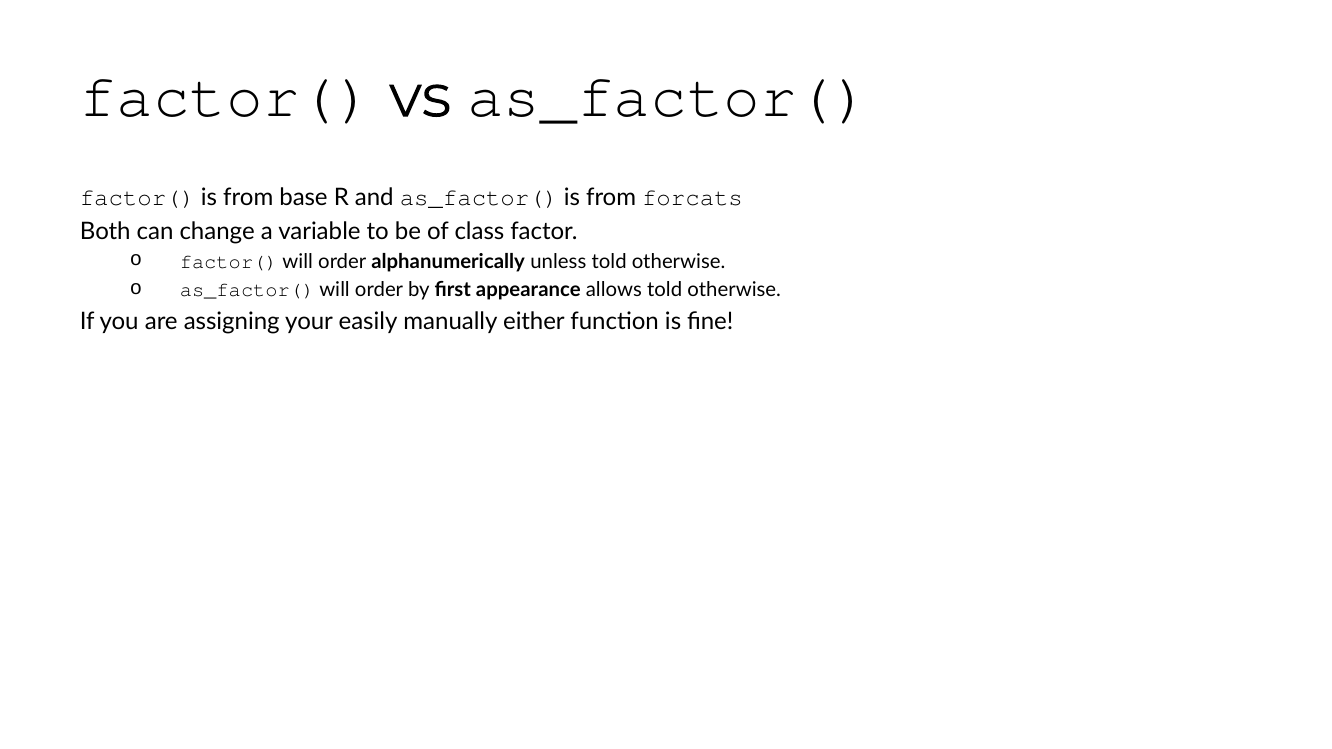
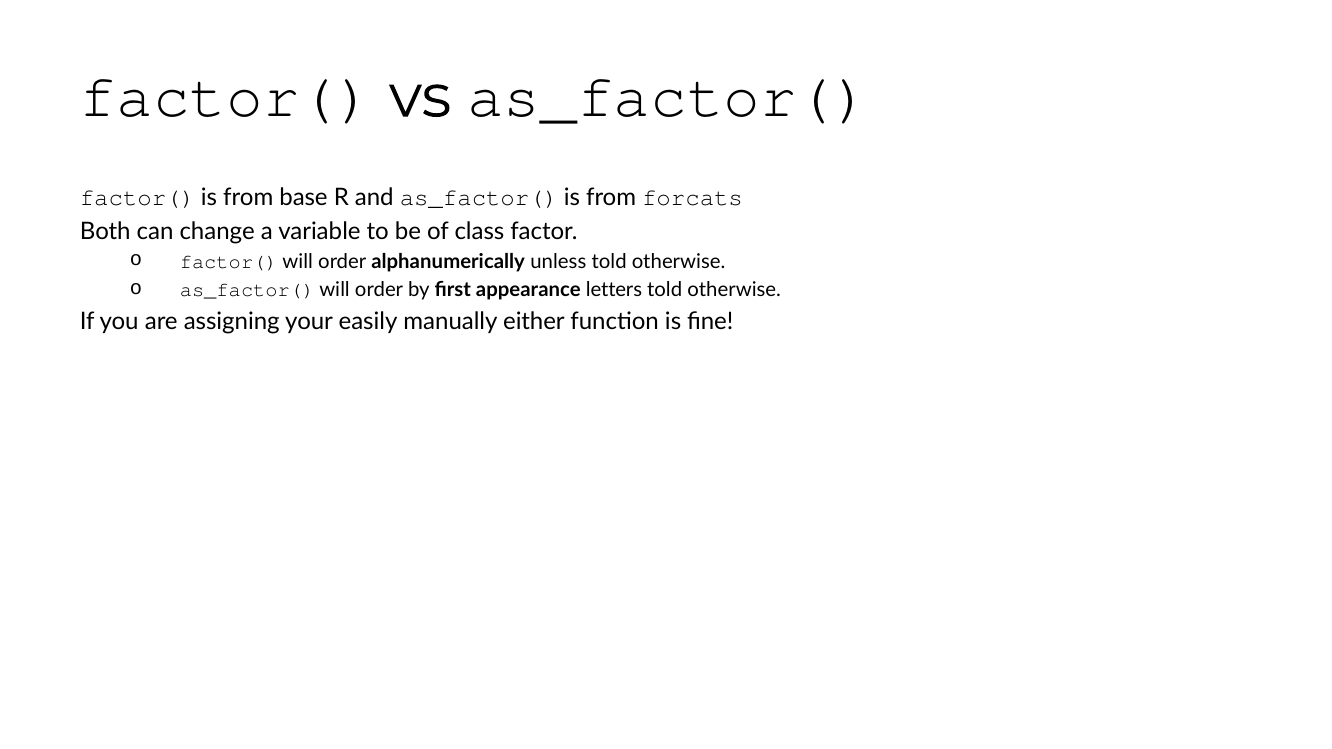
allows: allows -> letters (614, 290)
